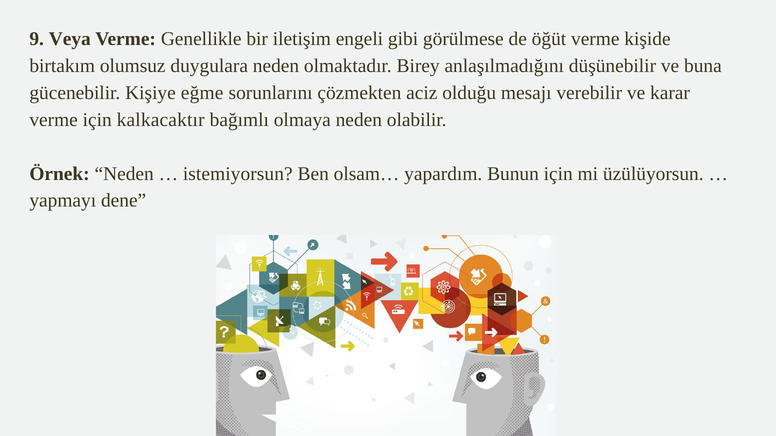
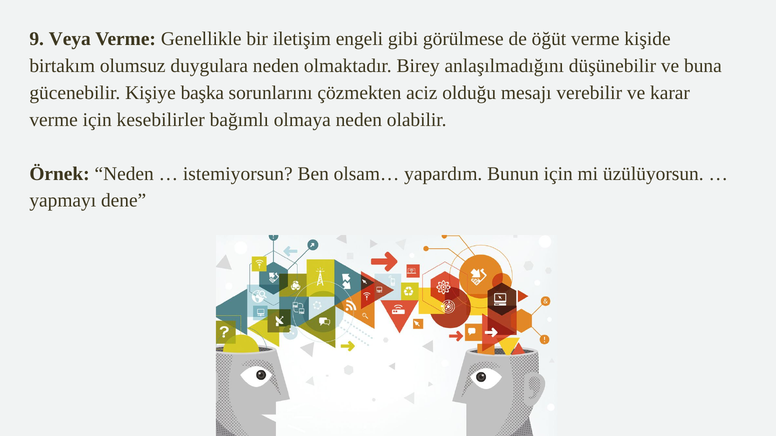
eğme: eğme -> başka (202, 93)
kalkacaktır: kalkacaktır -> kesebilirler (161, 120)
